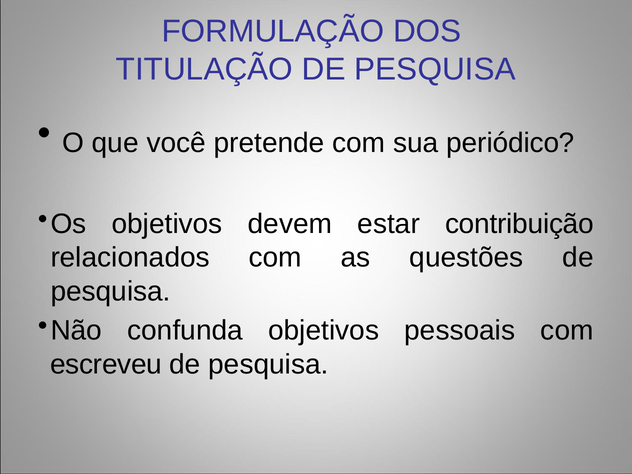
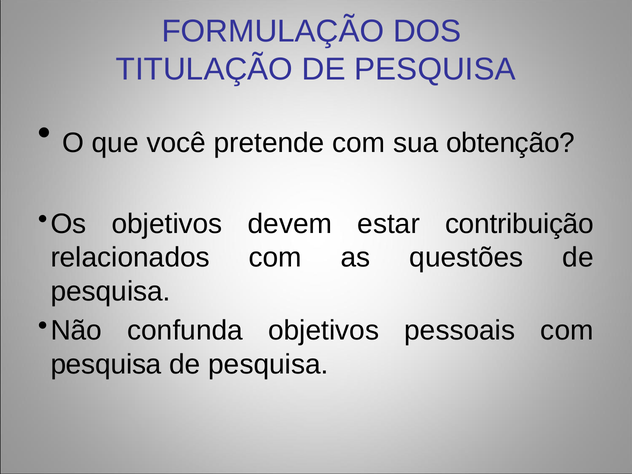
periódico: periódico -> obtenção (511, 143)
escreveu: escreveu -> pesquisa (106, 364)
